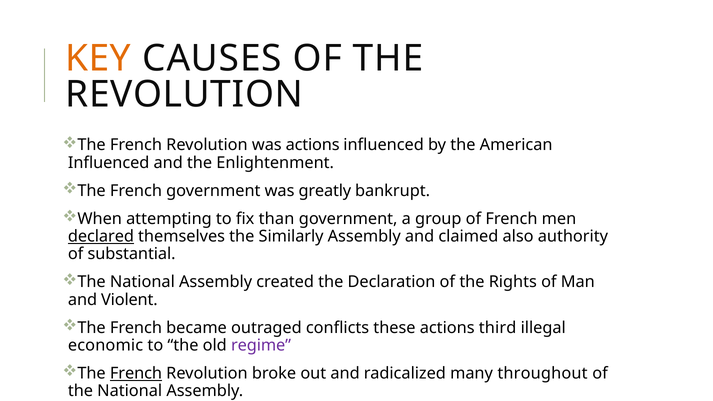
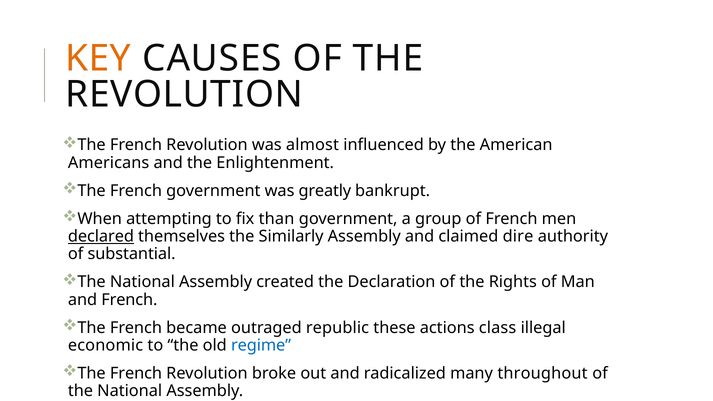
was actions: actions -> almost (312, 145)
Influenced: Influenced -> Americans (109, 163)
also: also -> dire (518, 236)
and Violent: Violent -> French (129, 300)
conflicts: conflicts -> republic (337, 328)
third: third -> class (498, 328)
regime colour: purple -> blue (261, 345)
French underline: present -> none (136, 373)
